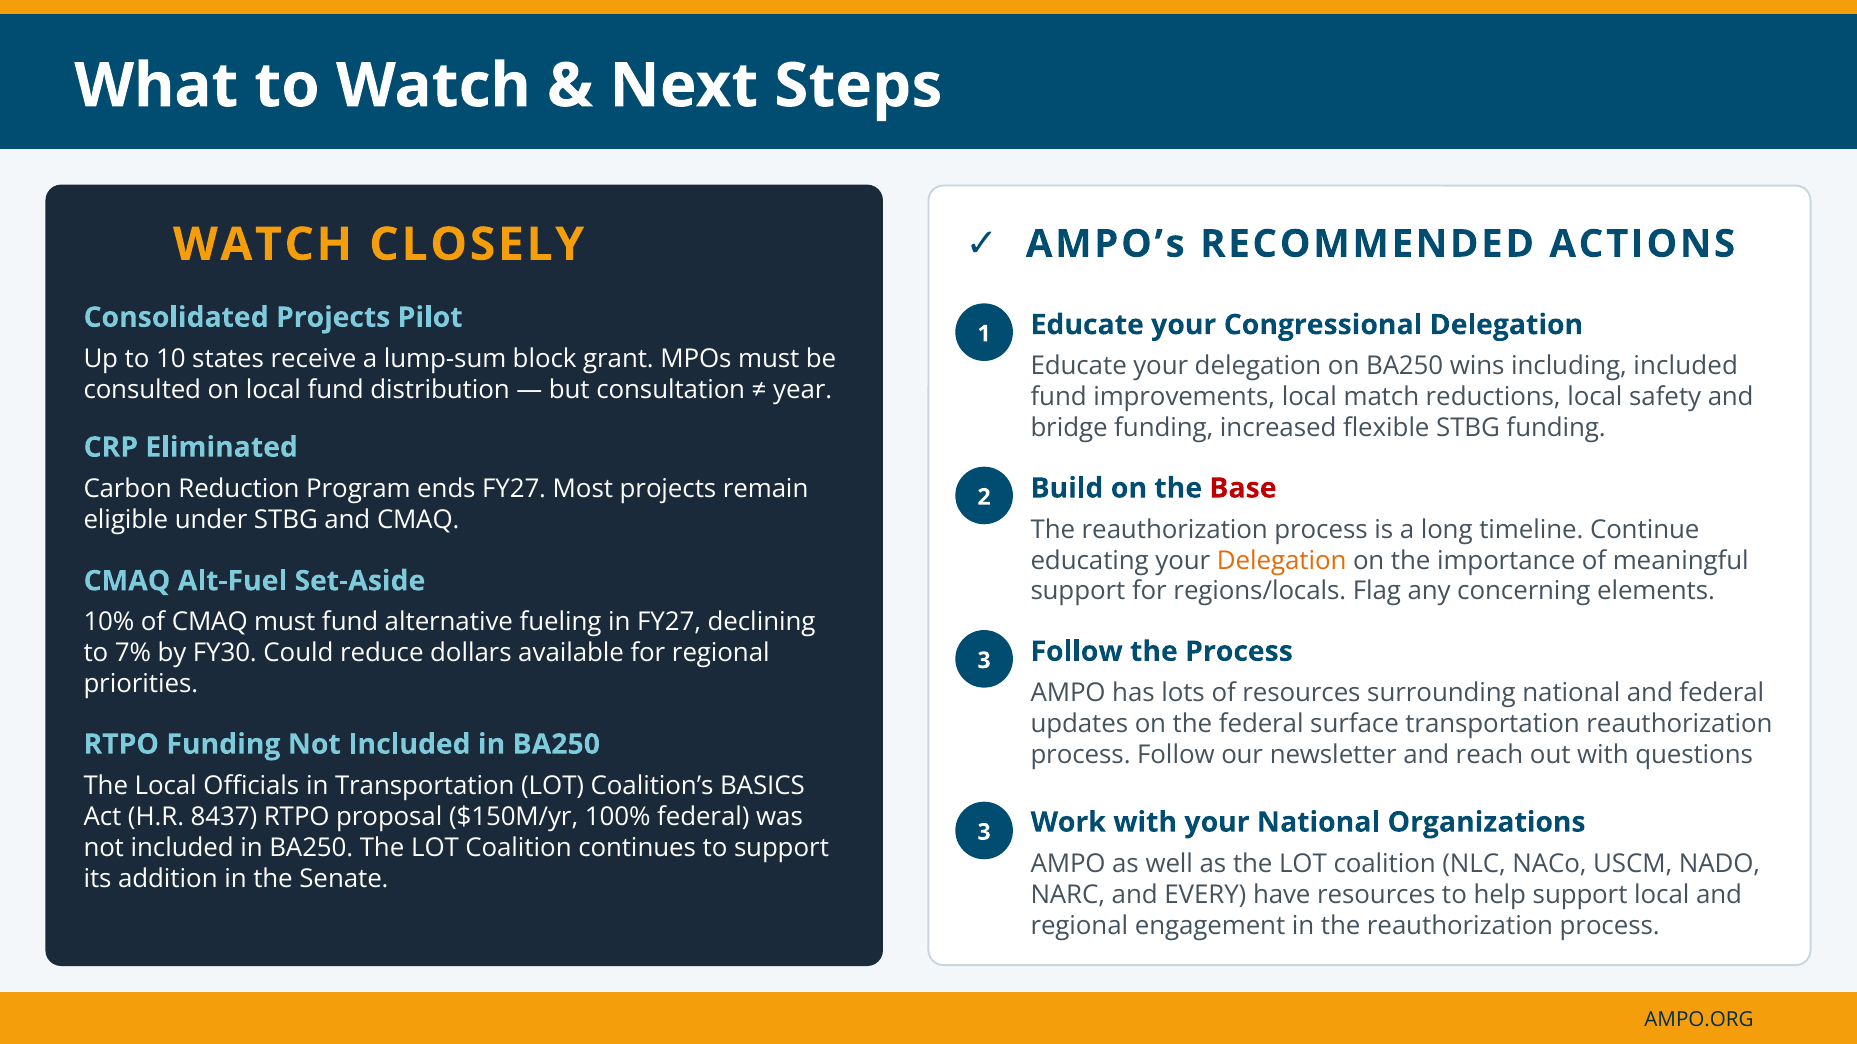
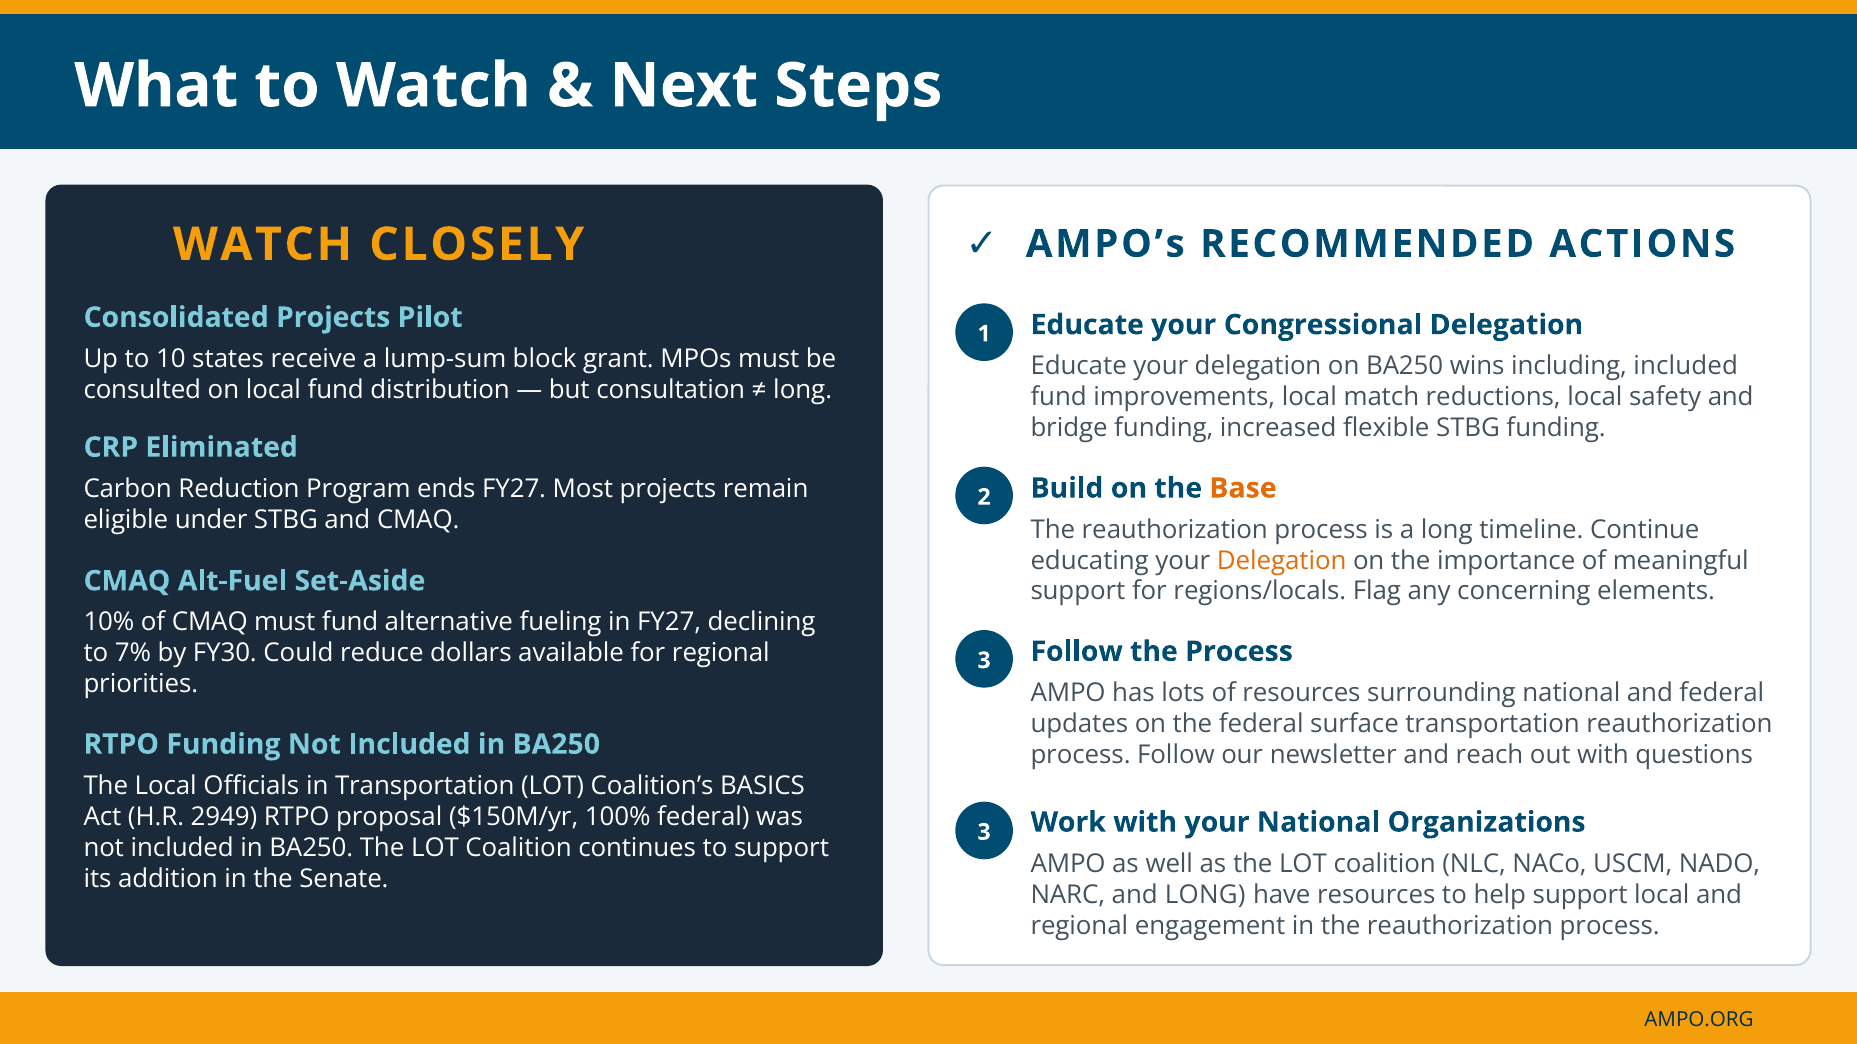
year: year -> long (803, 390)
Base colour: red -> orange (1243, 488)
8437: 8437 -> 2949 (224, 817)
and EVERY: EVERY -> LONG (1205, 895)
